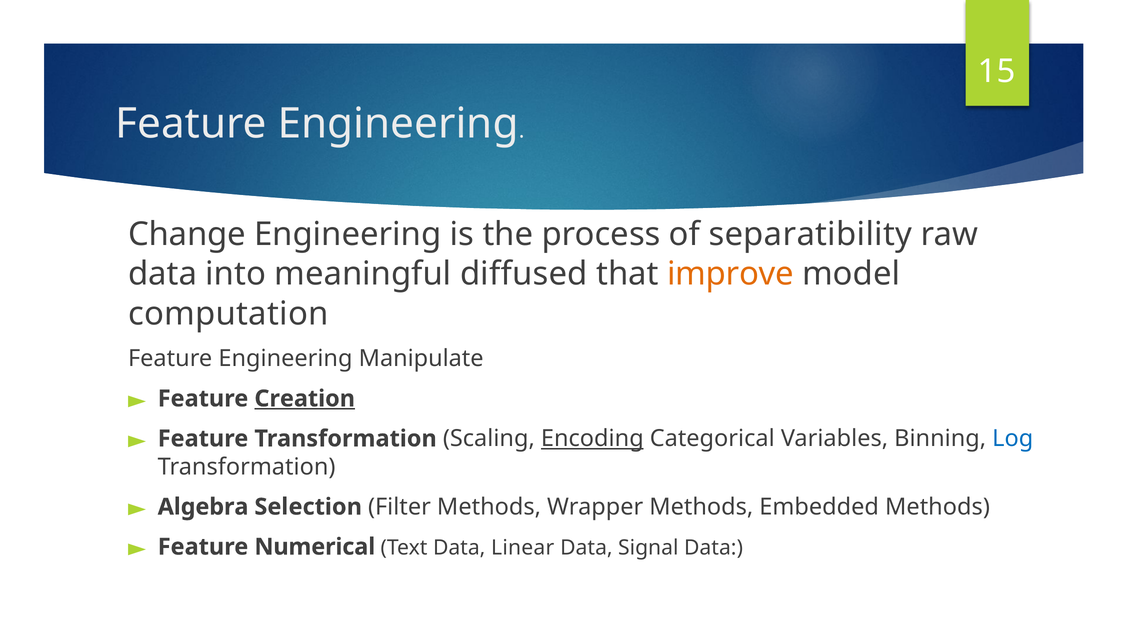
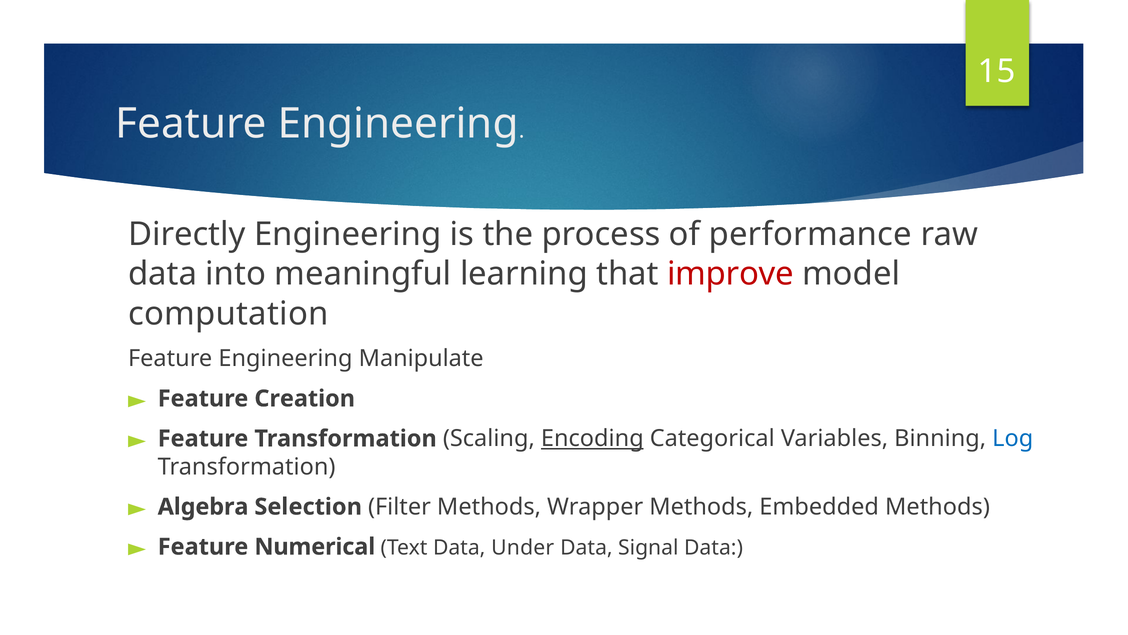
Change: Change -> Directly (187, 234)
separatibility: separatibility -> performance (810, 234)
diffused: diffused -> learning (524, 274)
improve colour: orange -> red (731, 274)
Creation underline: present -> none (305, 398)
Linear: Linear -> Under (523, 547)
